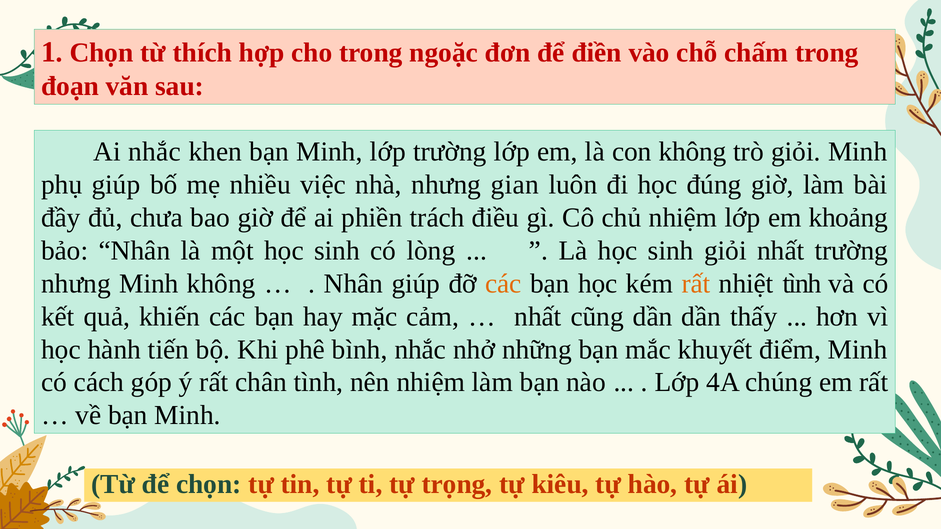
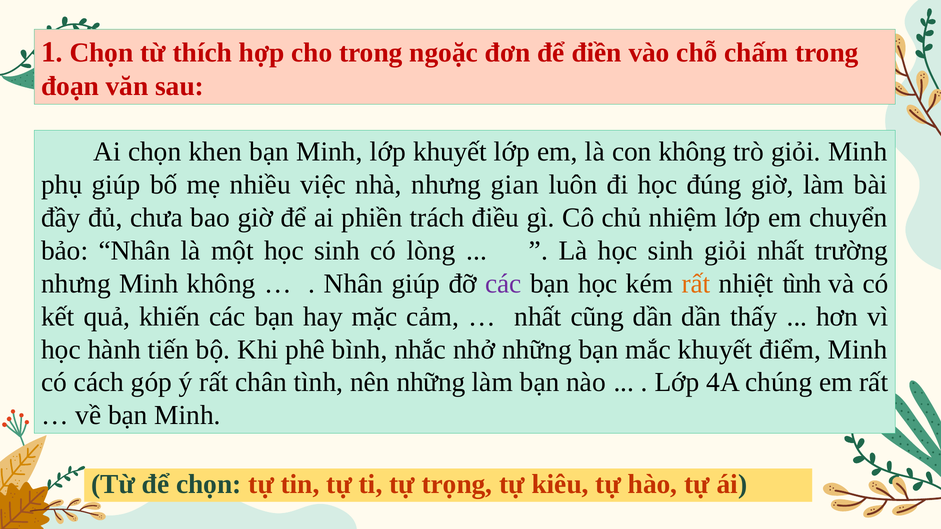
Ai nhắc: nhắc -> chọn (155, 152)
lớp trường: trường -> khuyết (450, 152)
khoảng: khoảng -> chuyển (848, 218)
các colour: orange -> purple (503, 284)
nên nhiệm: nhiệm -> những (431, 383)
